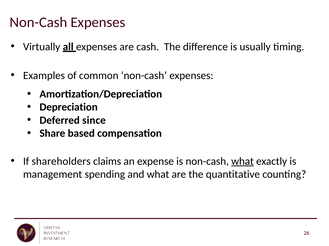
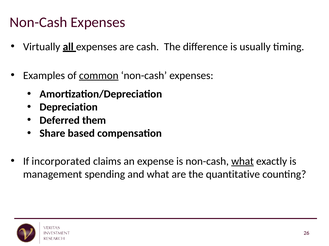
common underline: none -> present (99, 76)
since: since -> them (94, 121)
shareholders: shareholders -> incorporated (61, 162)
